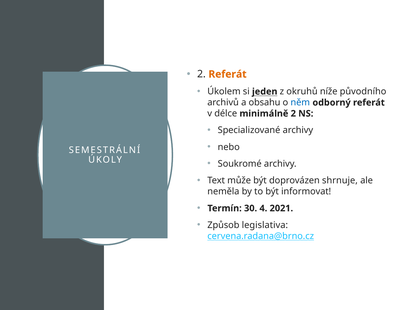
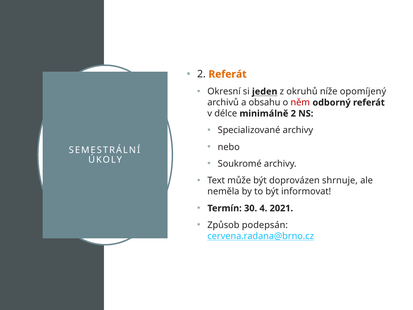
Úkolem: Úkolem -> Okresní (224, 91)
původního: původního -> opomíjený (363, 91)
něm colour: blue -> red (300, 102)
legislativa: legislativa -> podepsán (265, 225)
